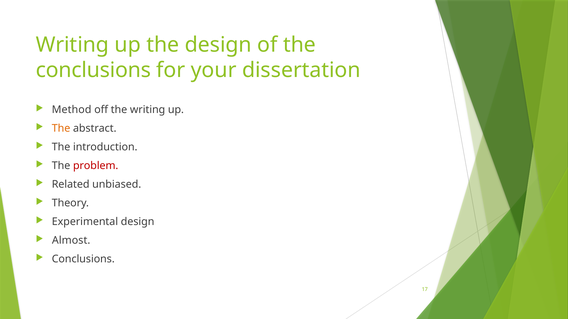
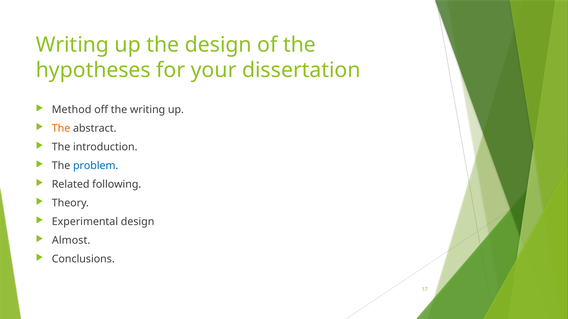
conclusions: conclusions -> hypotheses (93, 70)
problem colour: red -> blue (96, 166)
unbiased: unbiased -> following (117, 185)
